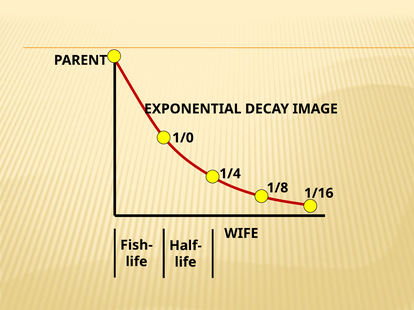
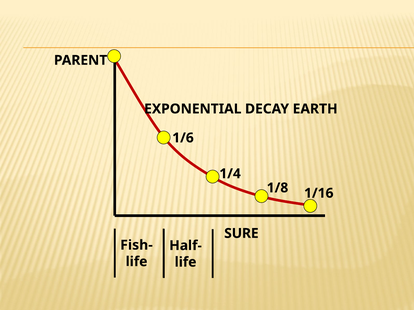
IMAGE: IMAGE -> EARTH (315, 109)
1/0: 1/0 -> 1/6 (183, 138)
WIFE: WIFE -> SURE (241, 234)
